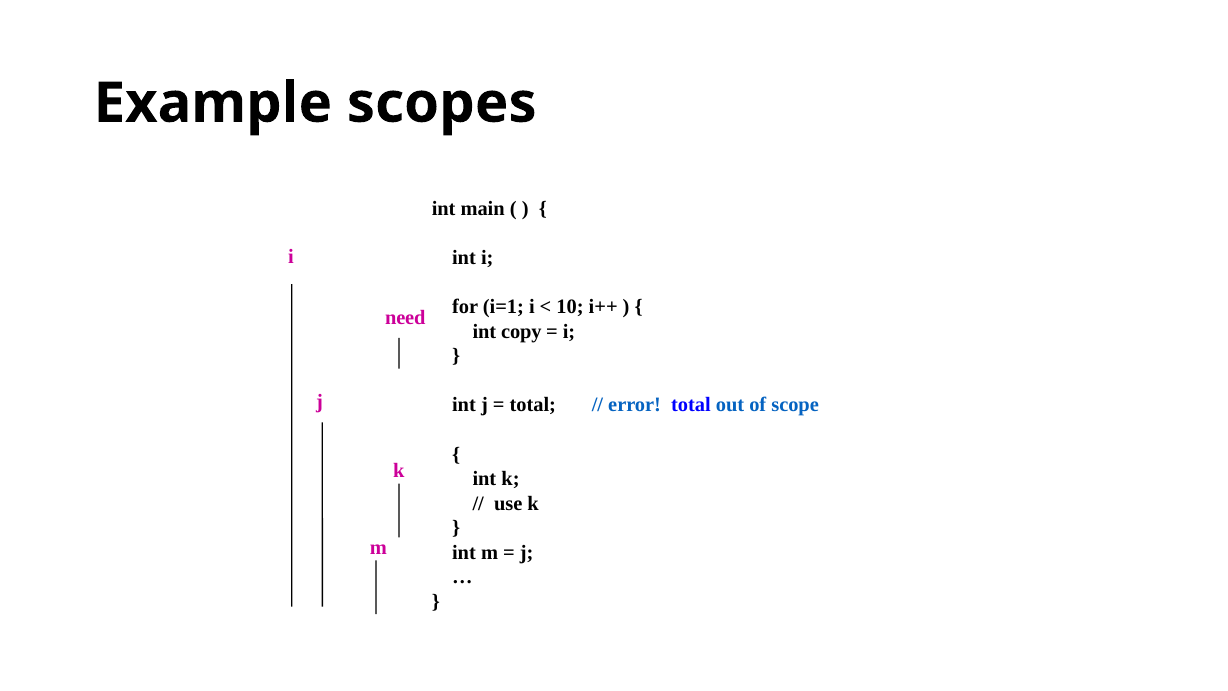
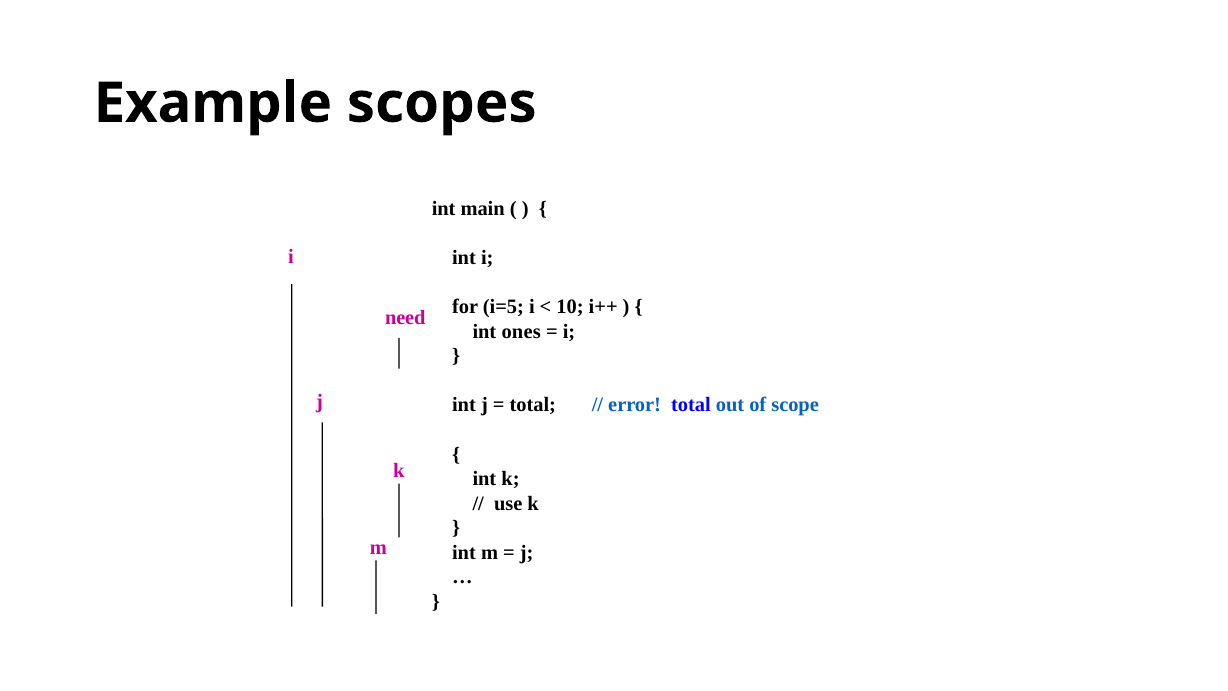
i=1: i=1 -> i=5 (503, 307)
copy: copy -> ones (521, 331)
